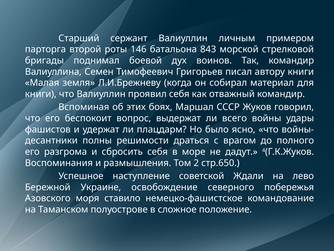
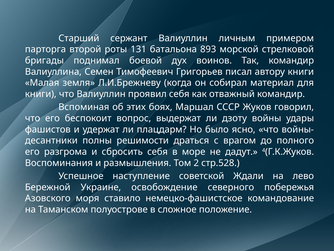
146: 146 -> 131 (138, 49)
843: 843 -> 893 (208, 49)
всего: всего -> дзоту (235, 118)
стр.650: стр.650 -> стр.528 (220, 163)
